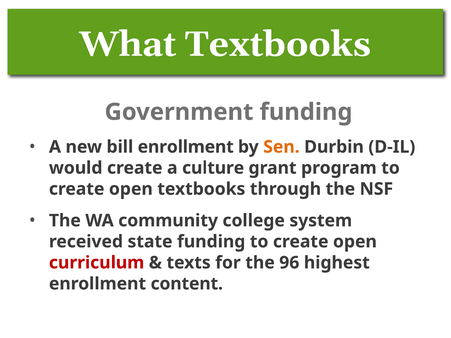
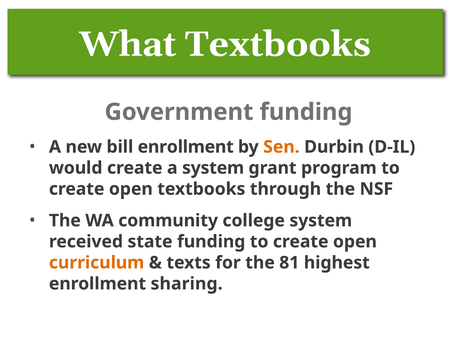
a culture: culture -> system (213, 168)
curriculum colour: red -> orange (97, 263)
96: 96 -> 81 (289, 263)
content: content -> sharing (187, 284)
